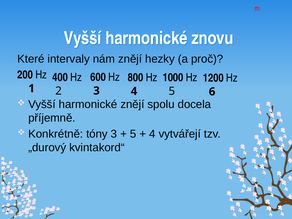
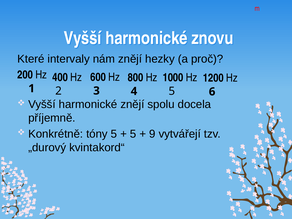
tóny 3: 3 -> 5 (114, 134)
4: 4 -> 9 (152, 134)
